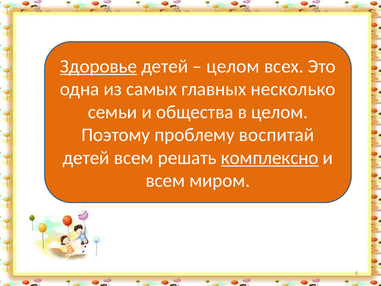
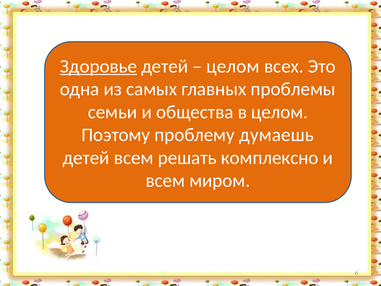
несколько: несколько -> проблемы (293, 89)
воспитай: воспитай -> думаешь (277, 135)
комплексно underline: present -> none (270, 158)
